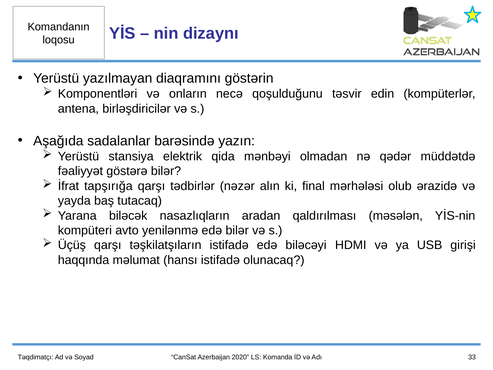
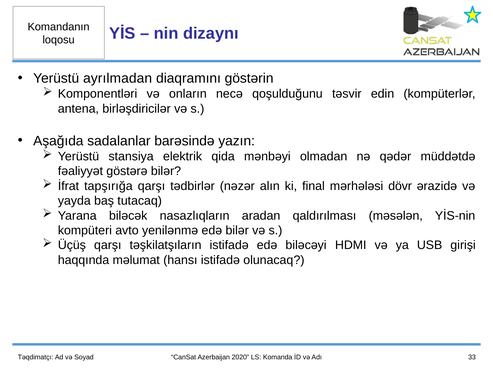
yazılmayan: yazılmayan -> ayrılmadan (118, 78)
olub: olub -> dövr (400, 186)
